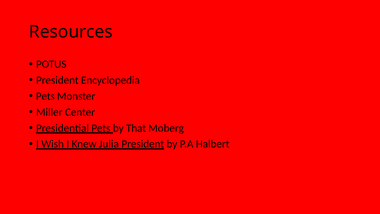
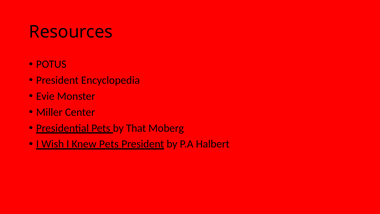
Pets: Pets -> Evie (45, 96)
Knew Julia: Julia -> Pets (109, 144)
